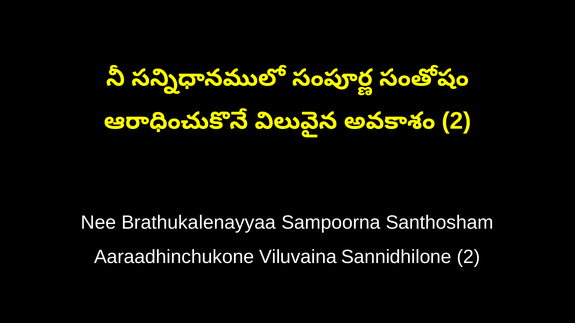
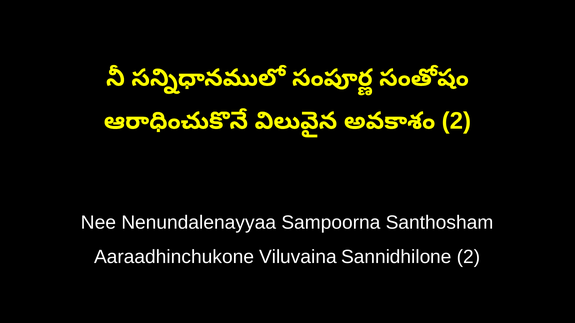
Brathukalenayyaa: Brathukalenayyaa -> Nenundalenayyaa (199, 223)
